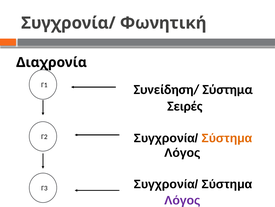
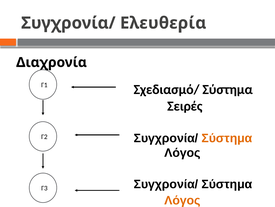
Φωνητική: Φωνητική -> Ελευθερία (163, 23)
Συνείδηση/: Συνείδηση/ -> Σχεδιασμό/ (167, 89)
Λόγος colour: purple -> orange (182, 200)
